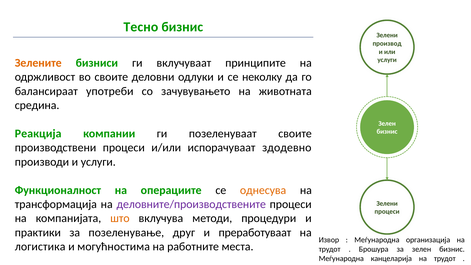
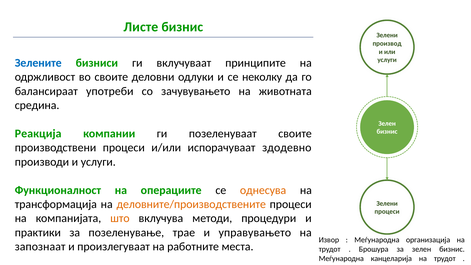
Тесно: Тесно -> Листе (141, 27)
Зелените colour: orange -> blue (38, 63)
деловните/производствените colour: purple -> orange (191, 204)
друг: друг -> трае (184, 233)
преработуваат: преработуваат -> управувањето (255, 233)
логистика: логистика -> запознаат (40, 247)
могућностима: могућностима -> произлегуваат (114, 247)
